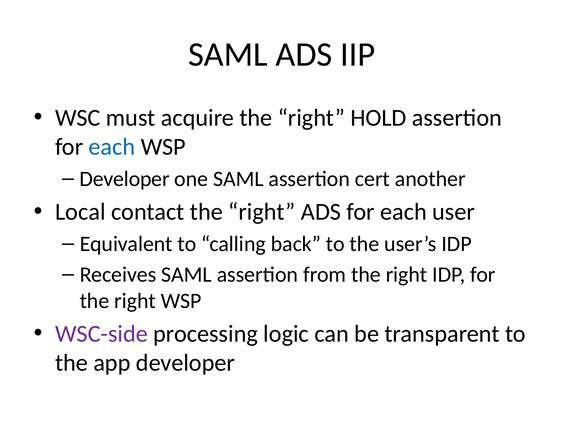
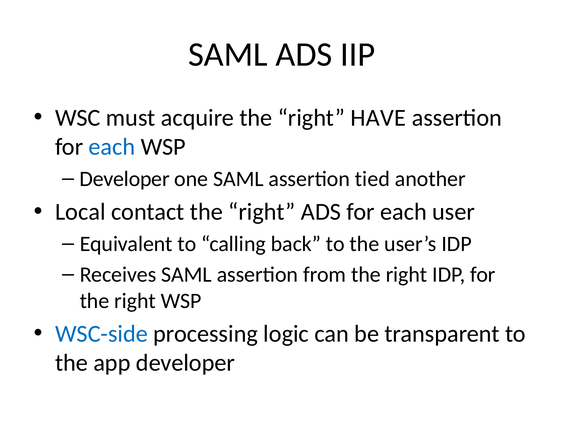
HOLD: HOLD -> HAVE (378, 118)
cert: cert -> tied (372, 179)
WSC-side colour: purple -> blue (101, 334)
